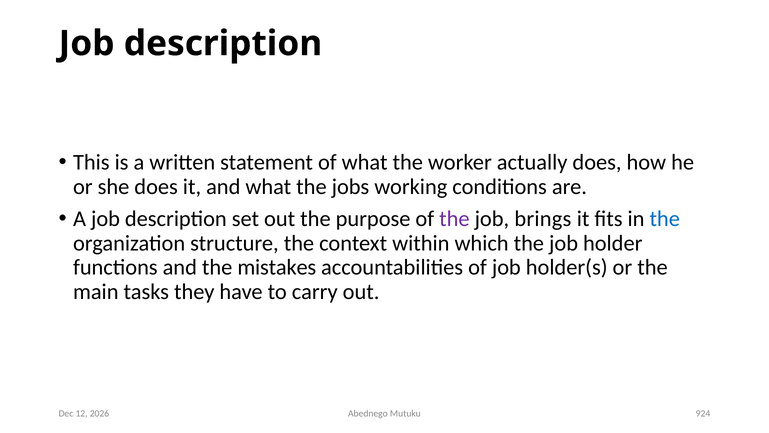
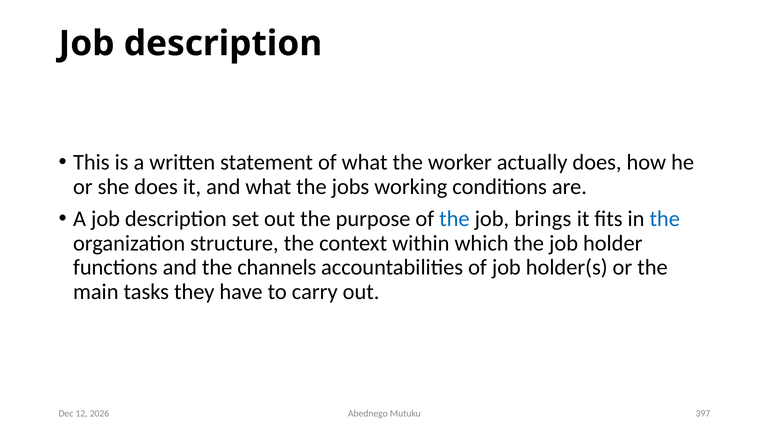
the colour: purple -> blue (454, 219)
mistakes: mistakes -> channels (277, 267)
924: 924 -> 397 (703, 413)
